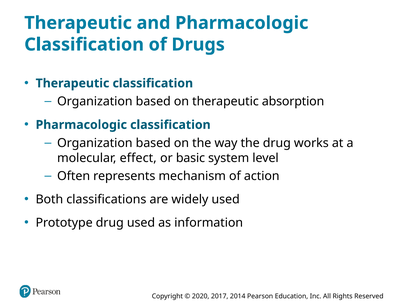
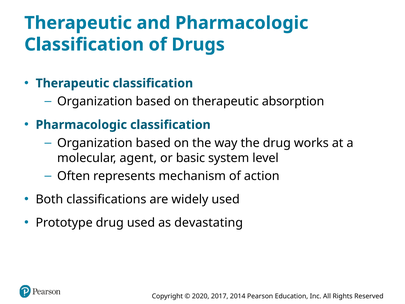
effect: effect -> agent (138, 158)
information: information -> devastating (209, 223)
